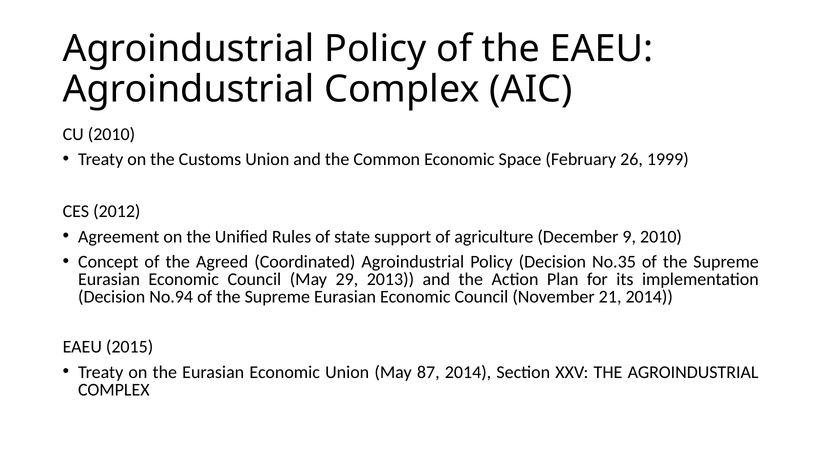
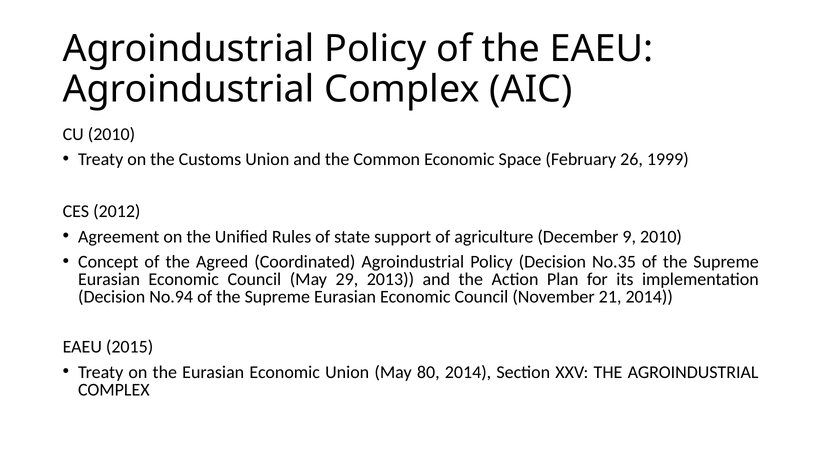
87: 87 -> 80 (428, 372)
